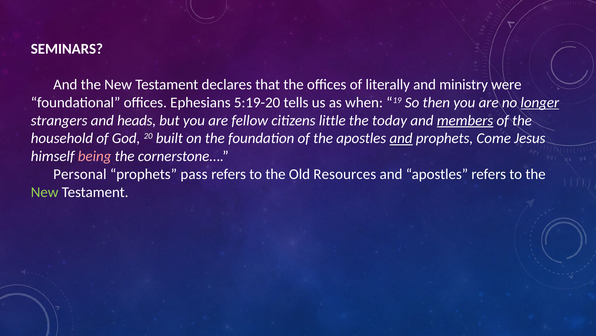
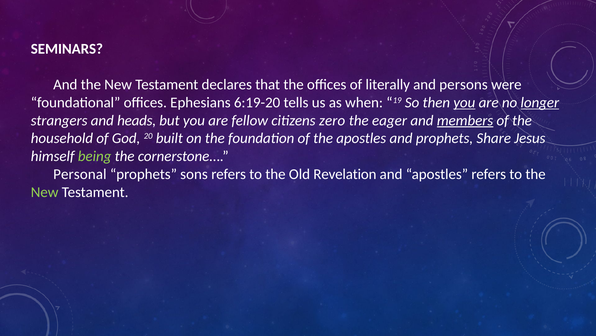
ministry: ministry -> persons (464, 84)
5:19-20: 5:19-20 -> 6:19-20 (257, 102)
you underline: none -> present (464, 102)
little: little -> zero (332, 120)
today: today -> eager (390, 120)
and underline: present -> none (401, 138)
Come: Come -> Share (494, 138)
being colour: pink -> light green (95, 156)
pass: pass -> sons (194, 174)
Resources: Resources -> Revelation (345, 174)
